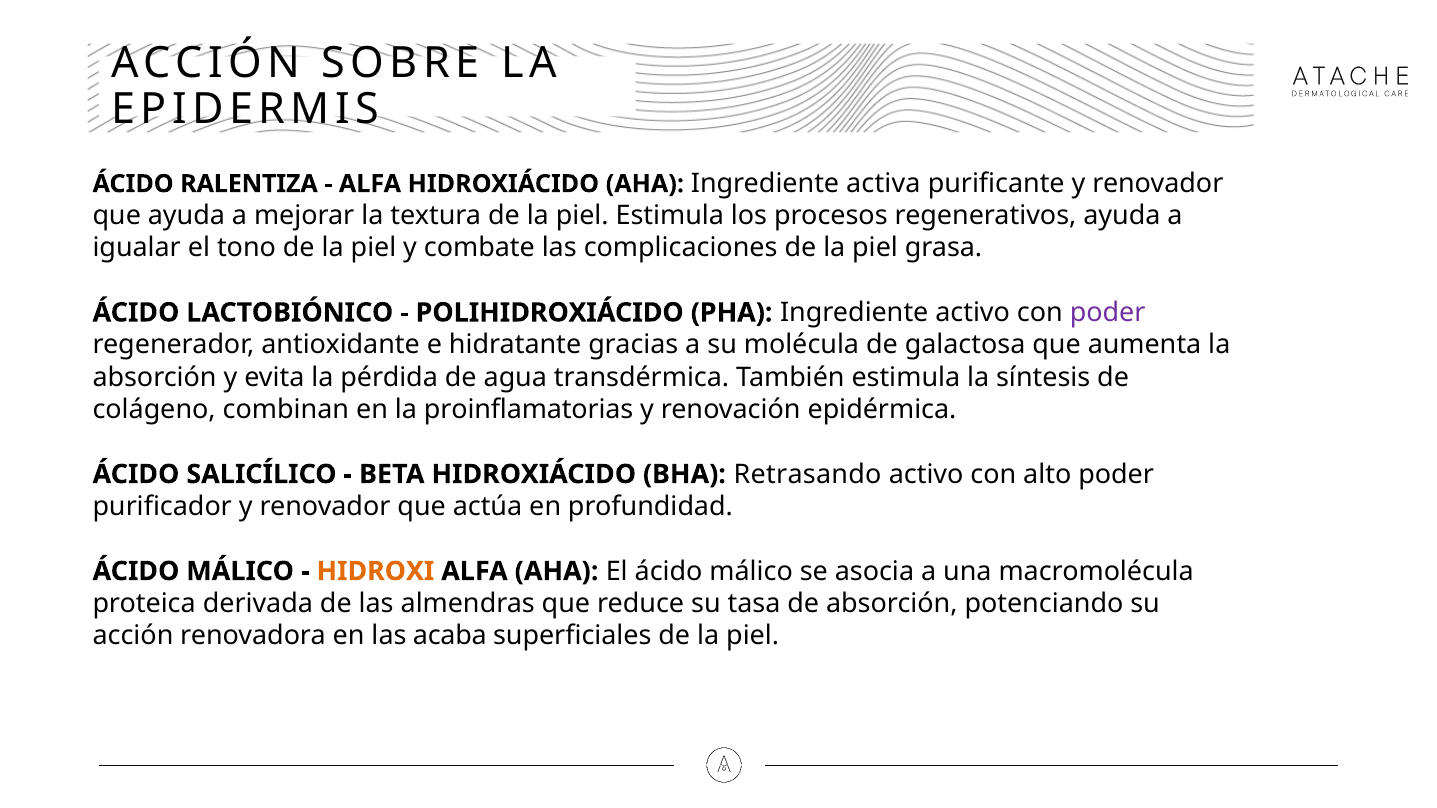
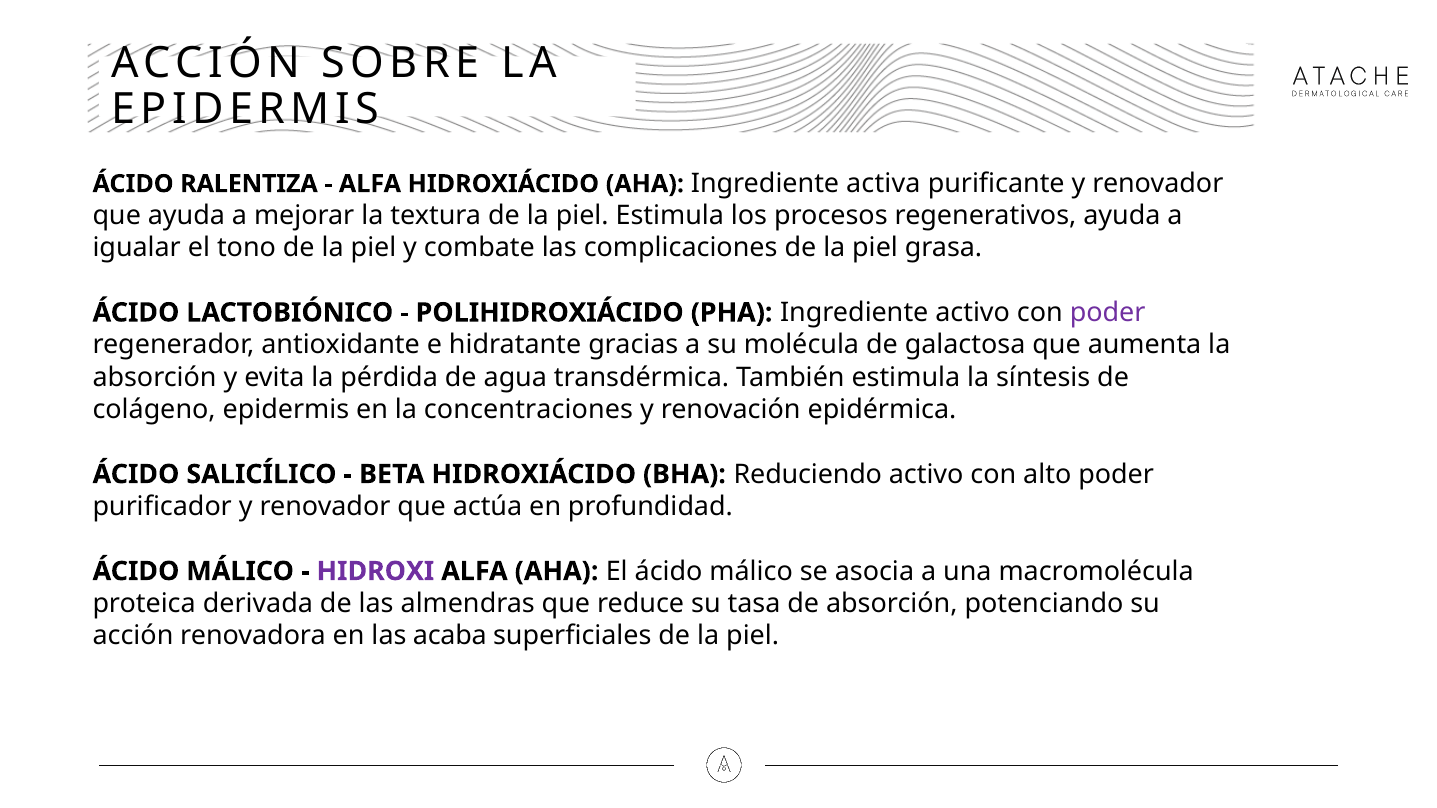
colágeno combinan: combinan -> epidermis (286, 410)
proinflamatorias: proinflamatorias -> concentraciones (528, 410)
Retrasando: Retrasando -> Reduciendo (808, 474)
HIDROXI colour: orange -> purple (375, 571)
